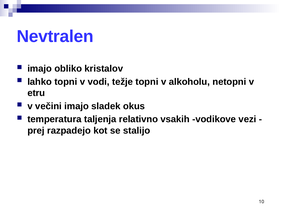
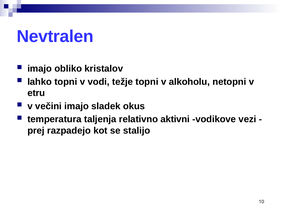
vsakih: vsakih -> aktivni (175, 119)
